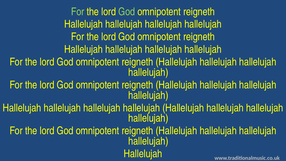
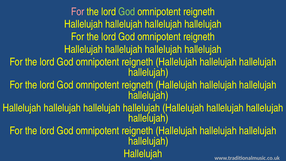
For colour: light green -> pink (78, 12)
